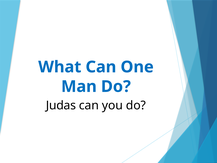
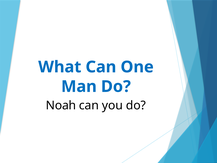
Judas: Judas -> Noah (61, 105)
